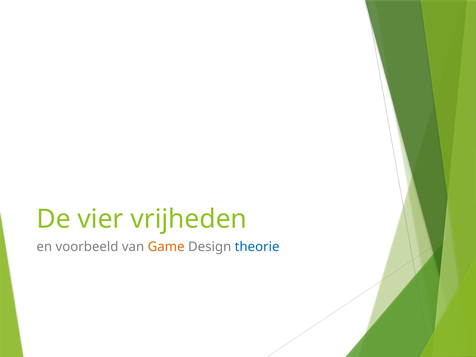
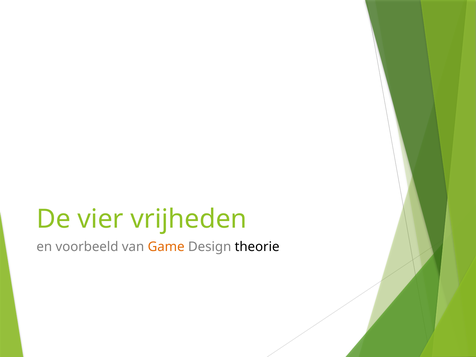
theorie colour: blue -> black (257, 247)
